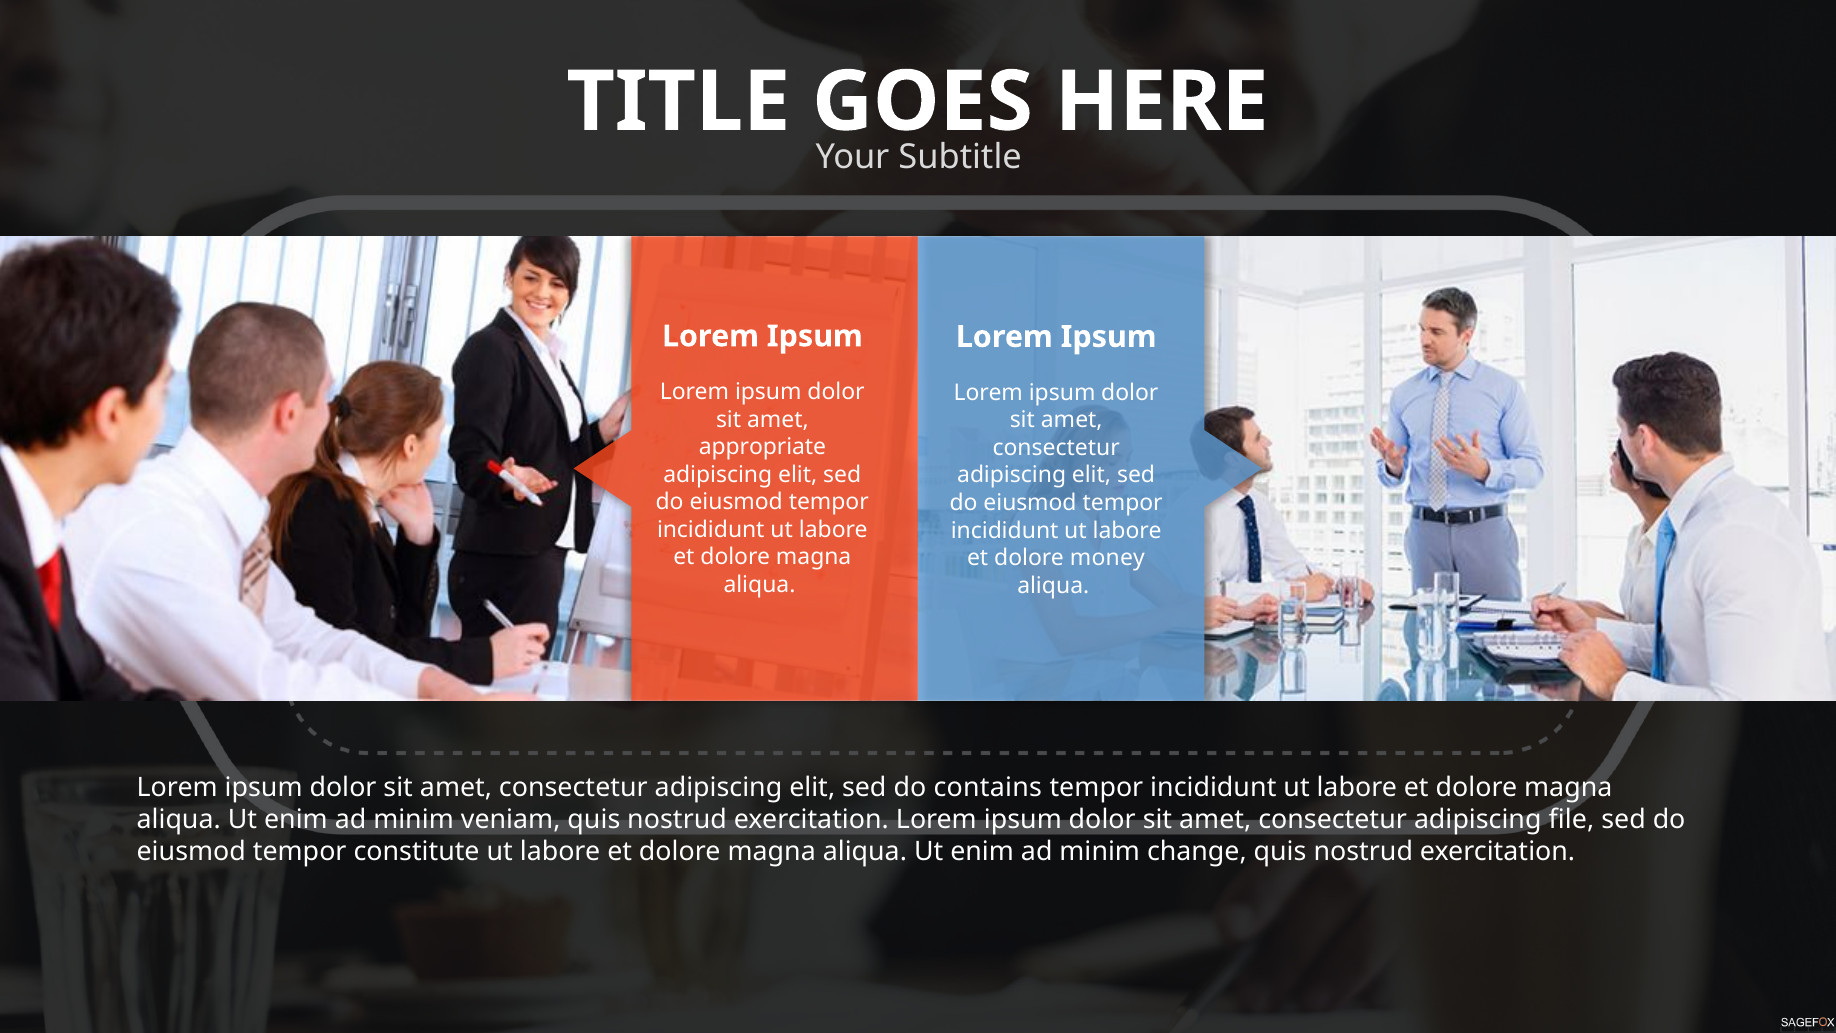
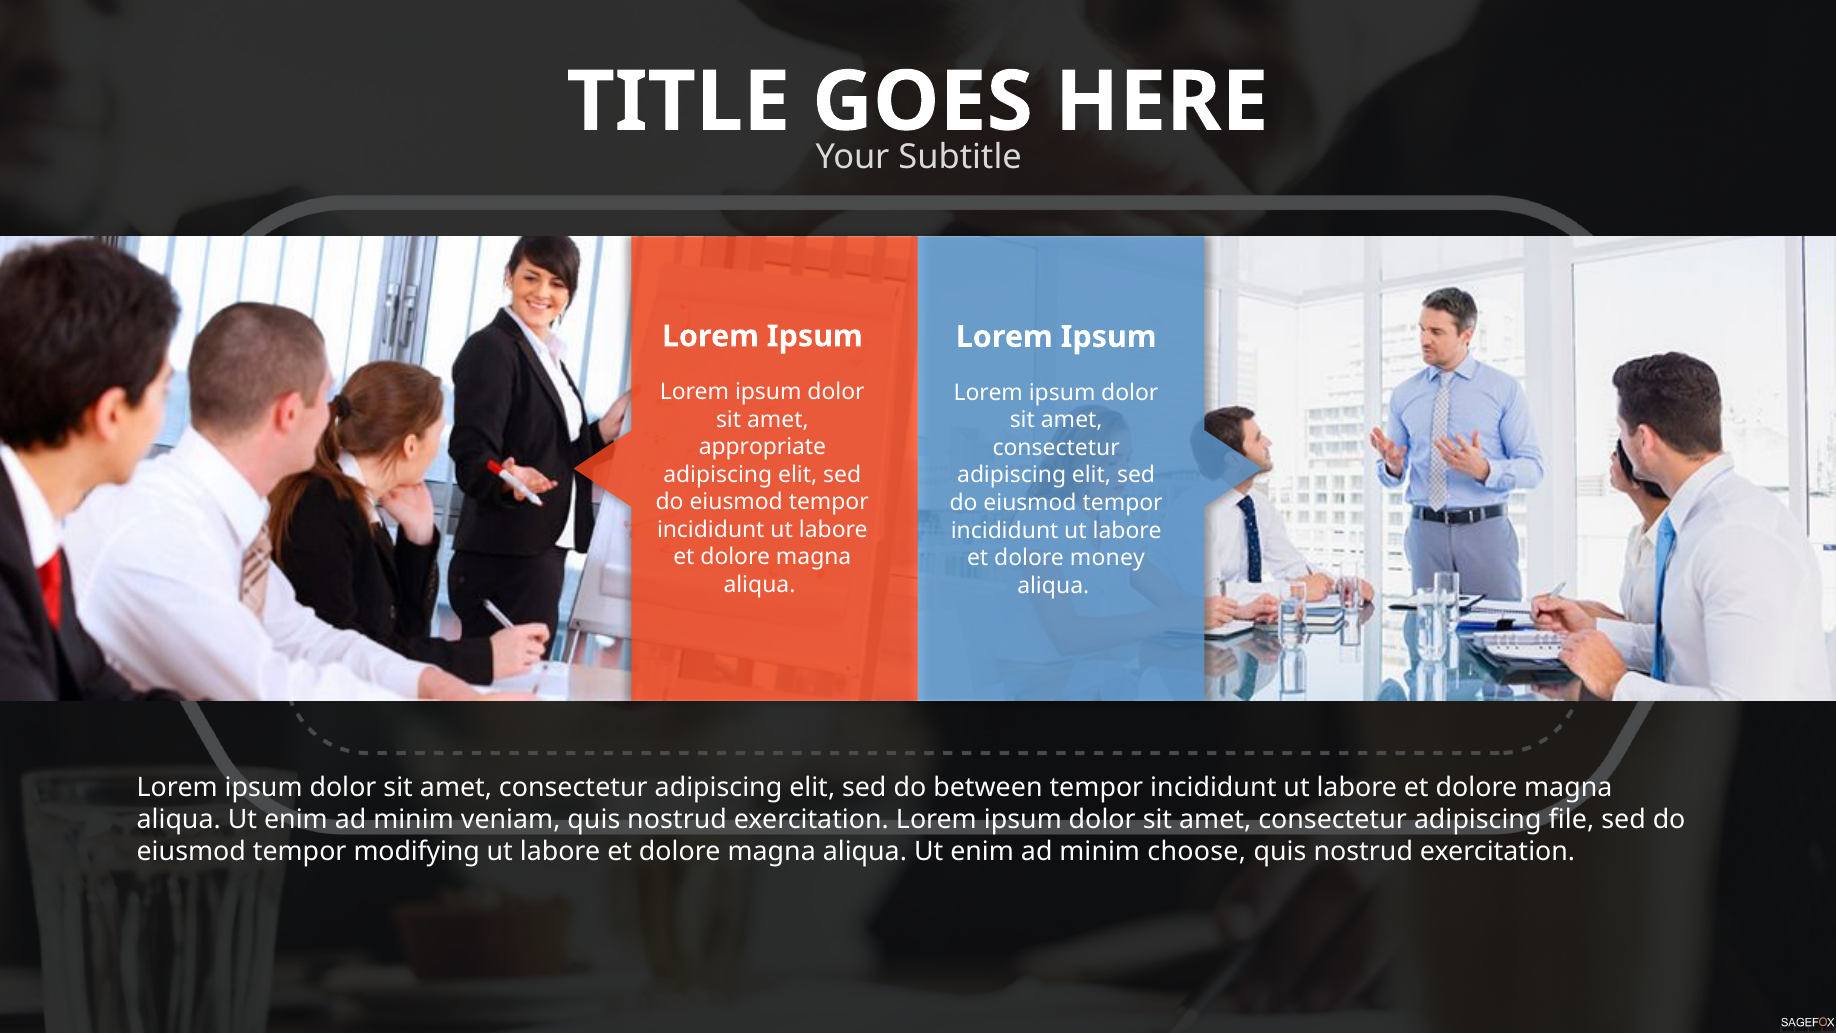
contains: contains -> between (988, 787)
constitute: constitute -> modifying (417, 851)
change: change -> choose (1197, 851)
